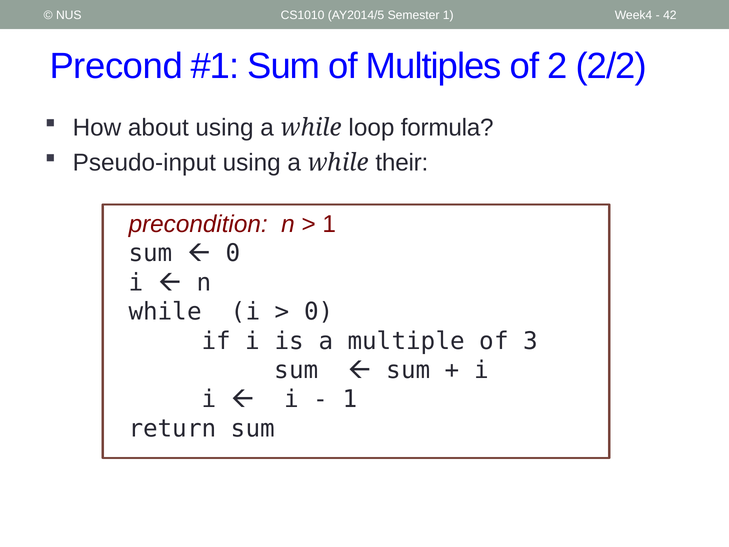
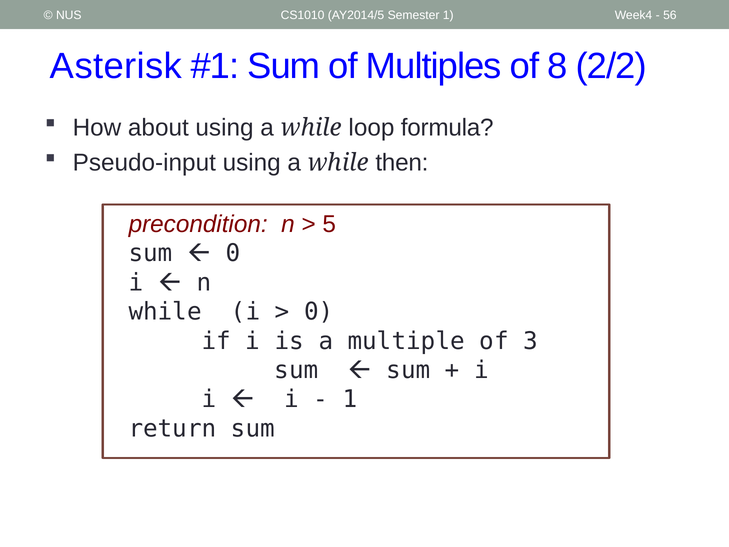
42: 42 -> 56 (670, 15)
Precond: Precond -> Asterisk (116, 66)
2: 2 -> 8 (557, 66)
their: their -> then (402, 163)
1: 1 -> 5 (329, 224)
